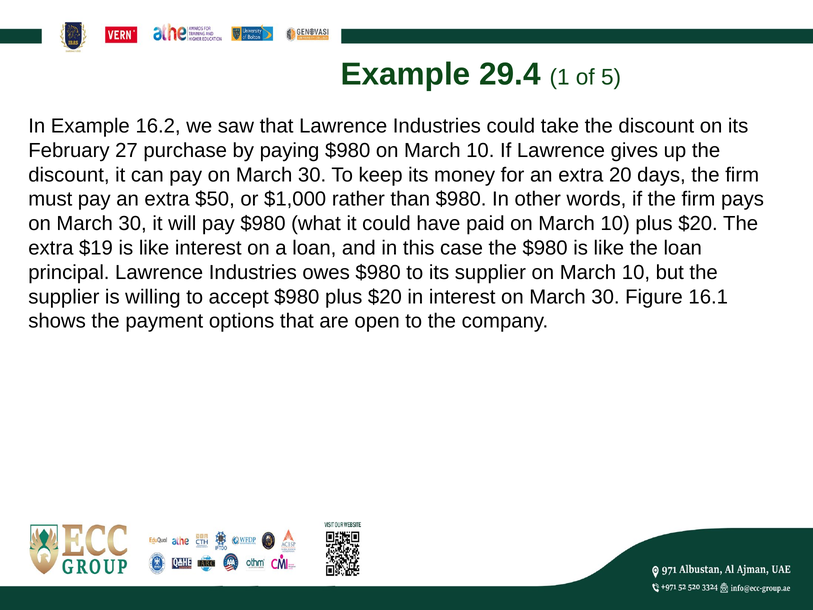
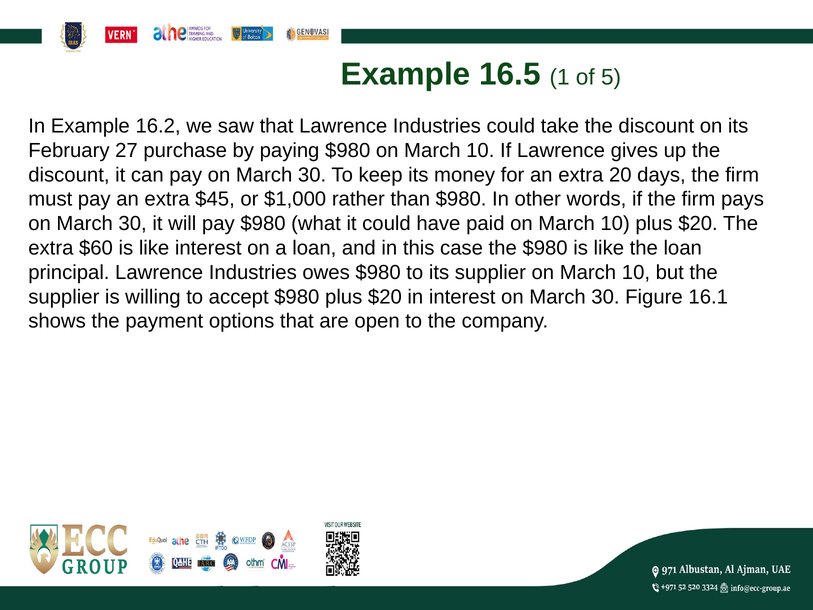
29.4: 29.4 -> 16.5 (510, 74)
$50: $50 -> $45 (215, 199)
$19: $19 -> $60 (96, 248)
